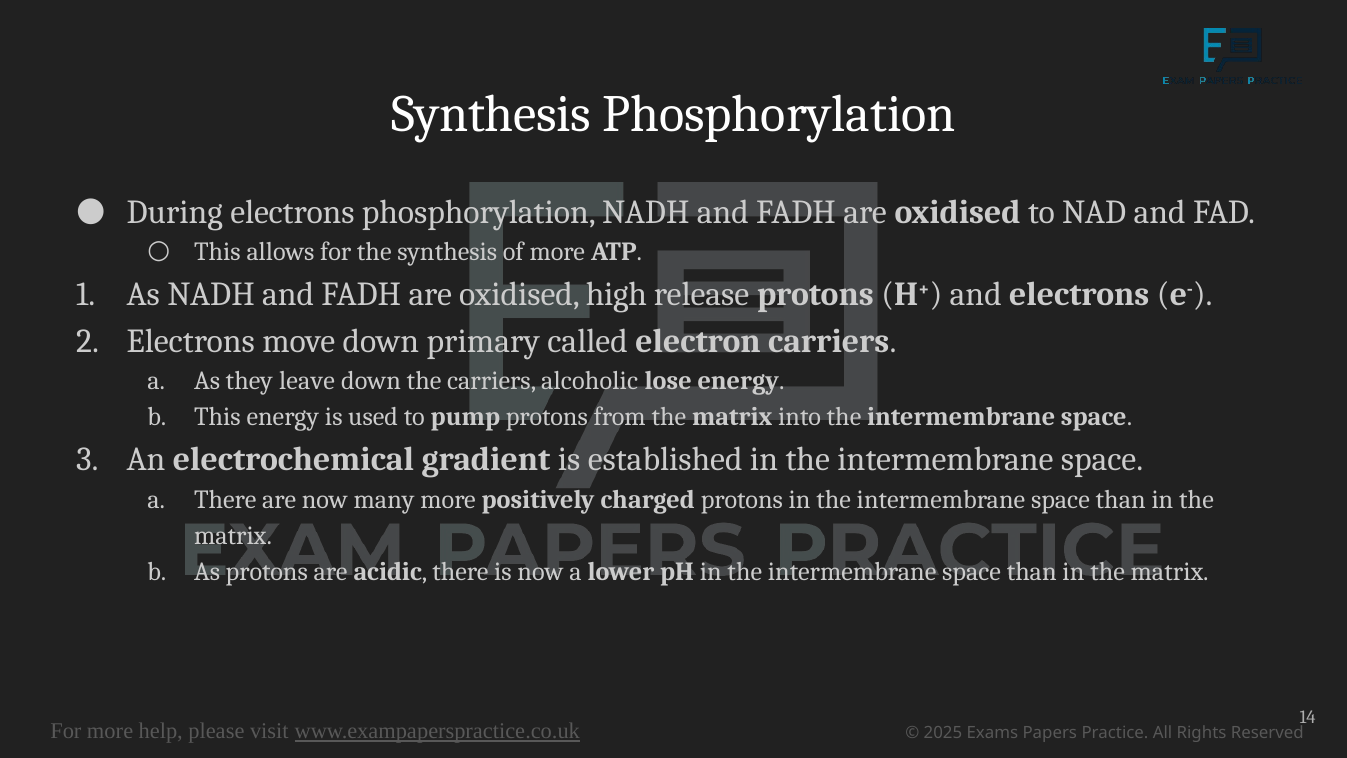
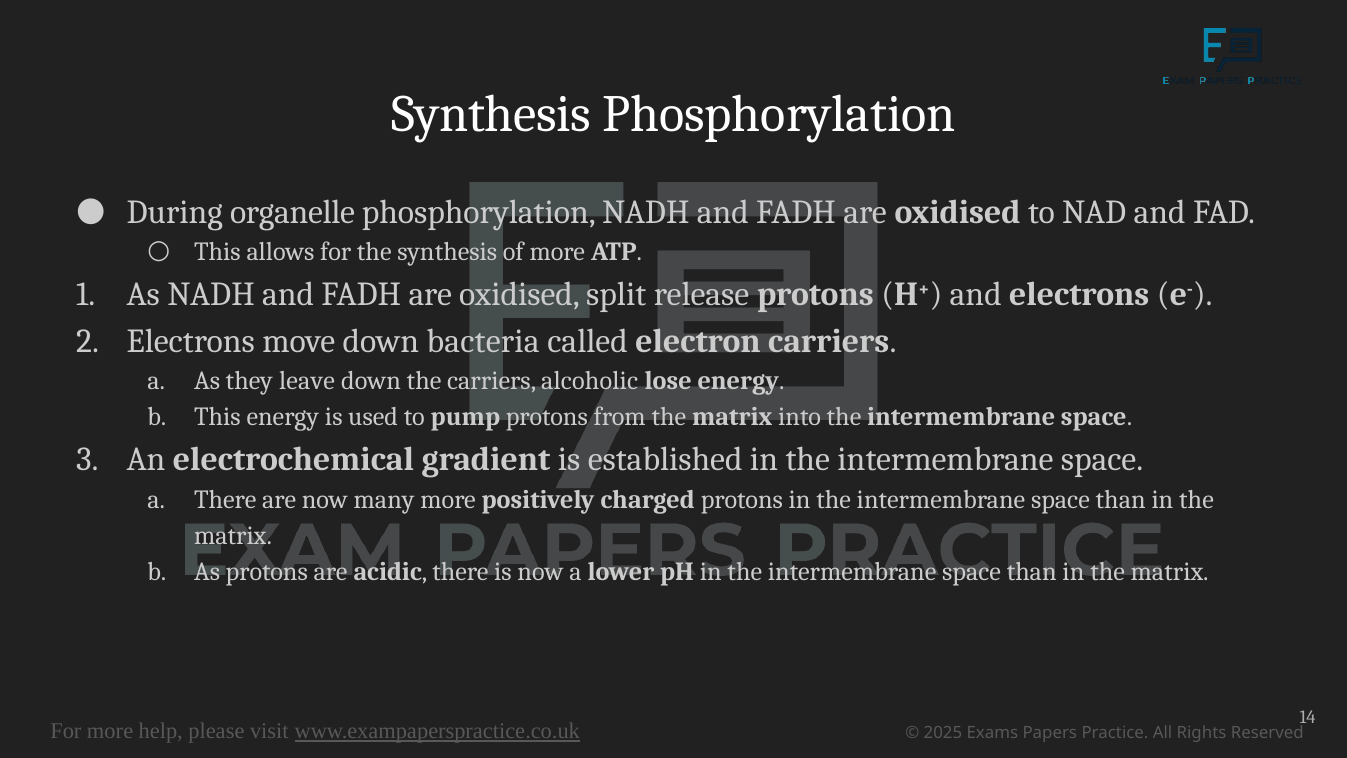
During electrons: electrons -> organelle (293, 212)
high: high -> split (616, 294)
primary: primary -> bacteria (483, 341)
